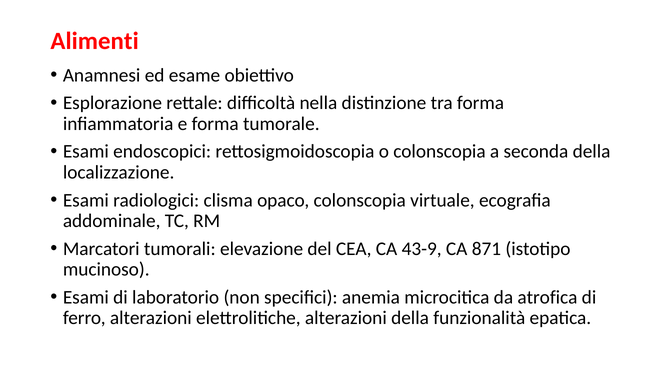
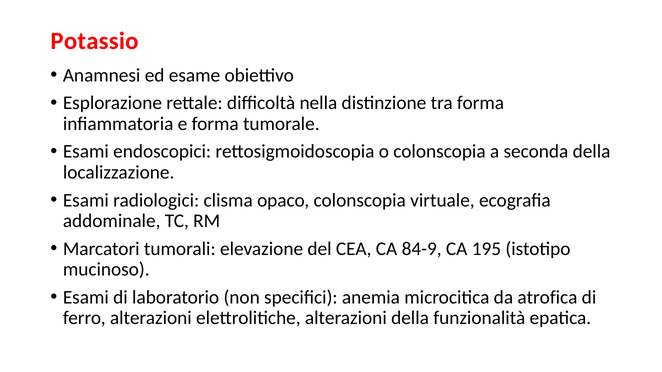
Alimenti: Alimenti -> Potassio (95, 41)
43-9: 43-9 -> 84-9 (422, 249)
871: 871 -> 195 (486, 249)
